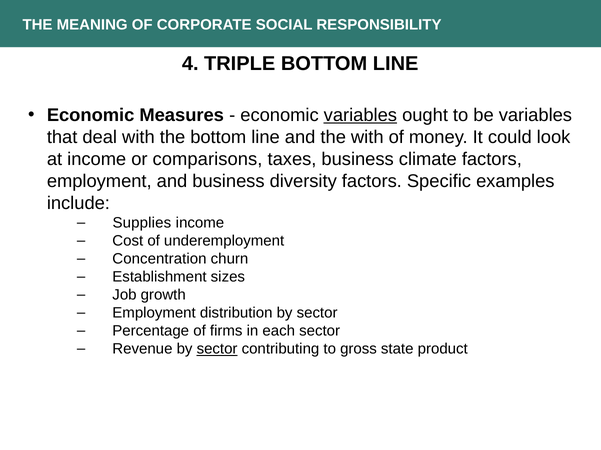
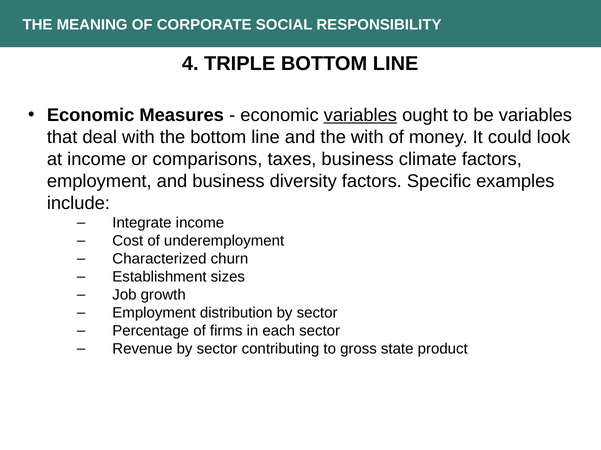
Supplies: Supplies -> Integrate (142, 223)
Concentration: Concentration -> Characterized (159, 259)
sector underline: present -> none (217, 349)
